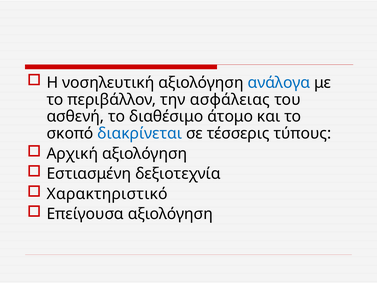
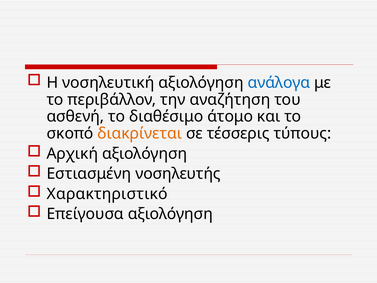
ασφάλειας: ασφάλειας -> αναζήτηση (230, 99)
διακρίνεται colour: blue -> orange (140, 133)
δεξιοτεχνία: δεξιοτεχνία -> νοσηλευτής (178, 174)
